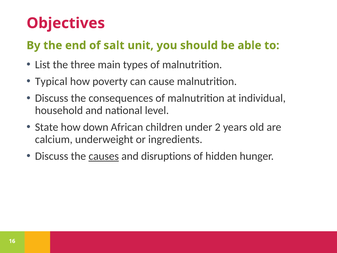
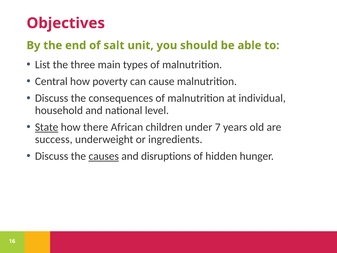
Typical: Typical -> Central (51, 81)
State underline: none -> present (47, 127)
down: down -> there (96, 127)
2: 2 -> 7 (218, 127)
calcium: calcium -> success (54, 139)
